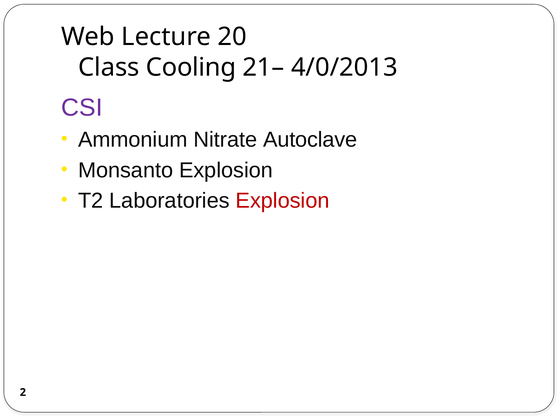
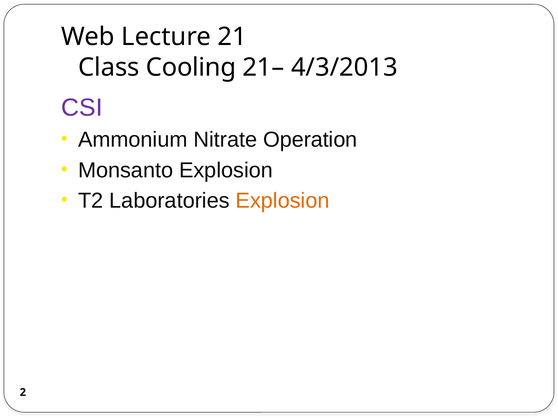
20: 20 -> 21 (232, 37)
4/0/2013: 4/0/2013 -> 4/3/2013 (344, 67)
Autoclave: Autoclave -> Operation (310, 140)
Explosion colour: red -> orange (283, 201)
